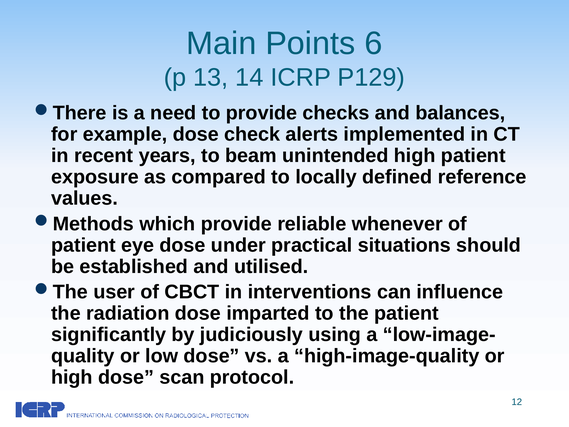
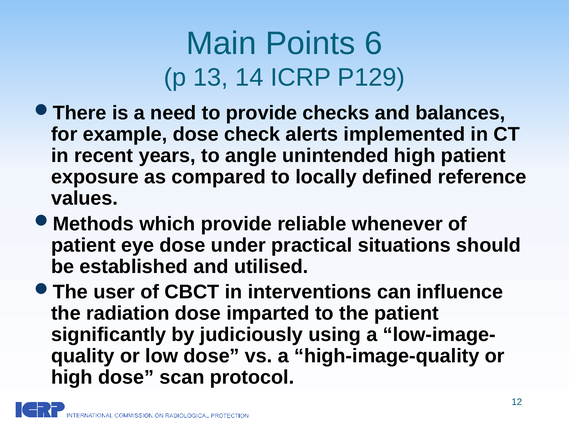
beam: beam -> angle (251, 156)
